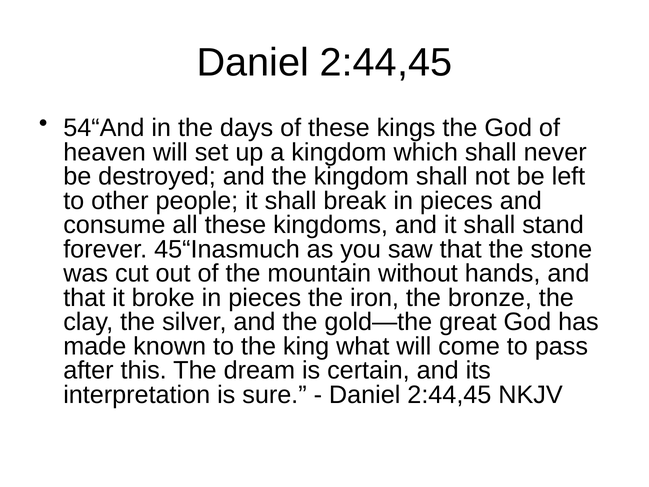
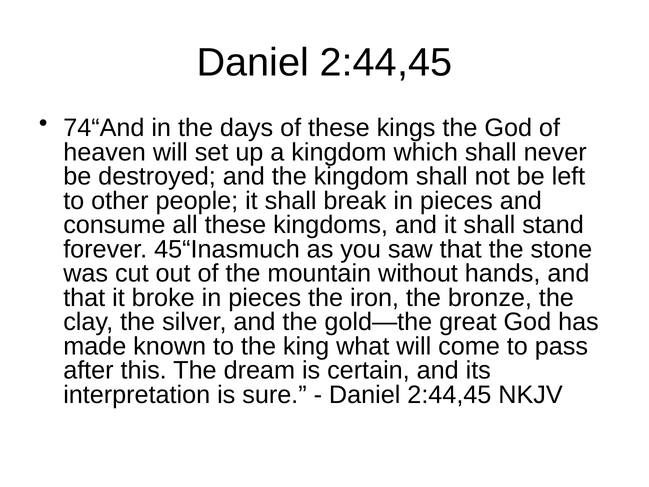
54“And: 54“And -> 74“And (104, 128)
